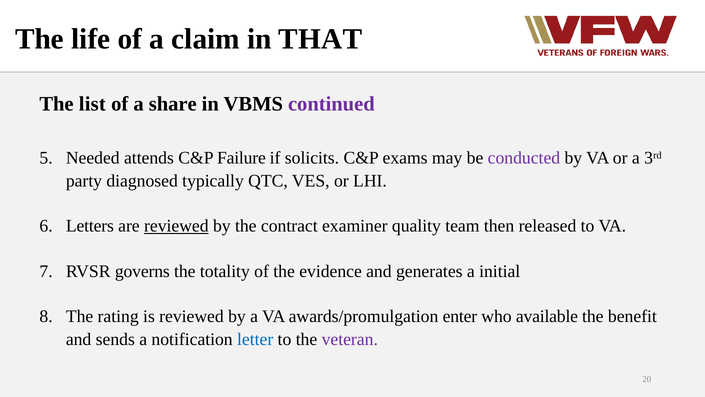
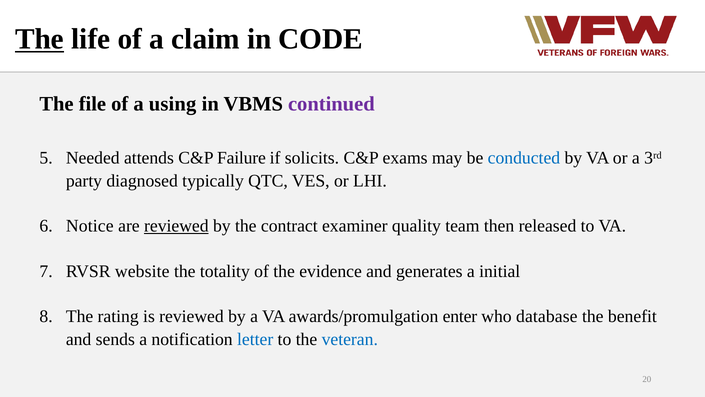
The underline: none -> present (40, 39)
THAT: THAT -> CODE (321, 39)
list: list -> file (92, 104)
share: share -> using (173, 104)
conducted colour: purple -> blue (524, 158)
Letters: Letters -> Notice (90, 226)
governs: governs -> website (142, 271)
available: available -> database (547, 316)
veteran colour: purple -> blue (350, 339)
